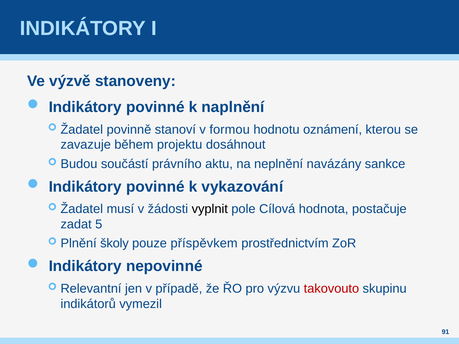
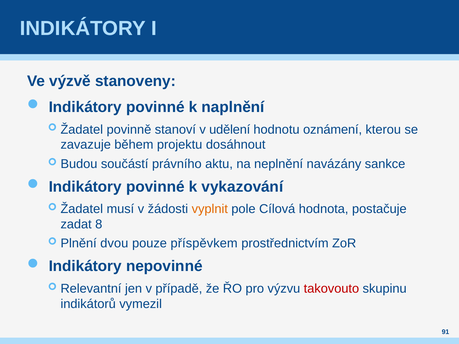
formou: formou -> udělení (230, 130)
vyplnit colour: black -> orange (210, 209)
5: 5 -> 8 (99, 224)
školy: školy -> dvou (114, 244)
